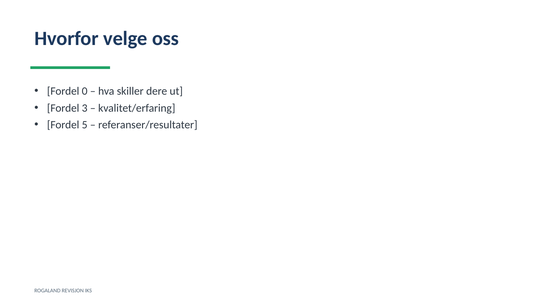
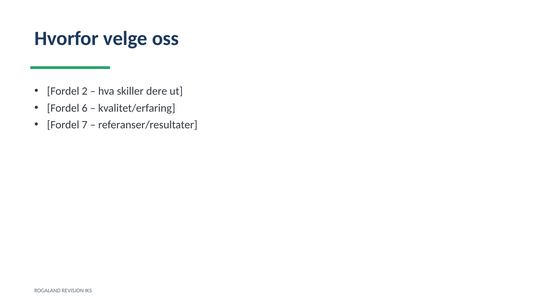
0: 0 -> 2 (85, 91)
3: 3 -> 6 (85, 108)
5: 5 -> 7 (85, 125)
